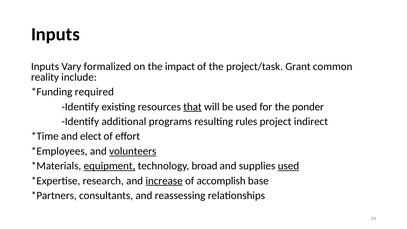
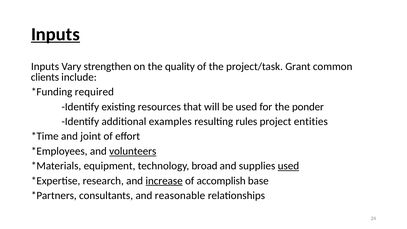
Inputs underline: none -> present (55, 34)
formalized: formalized -> strengthen (108, 67)
impact: impact -> quality (180, 67)
reality: reality -> clients (45, 77)
that underline: present -> none (193, 107)
programs: programs -> examples (170, 122)
indirect: indirect -> entities (311, 122)
elect: elect -> joint (91, 136)
equipment underline: present -> none (110, 166)
reassessing: reassessing -> reasonable (180, 195)
